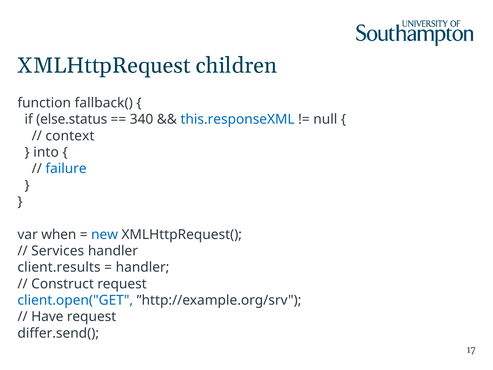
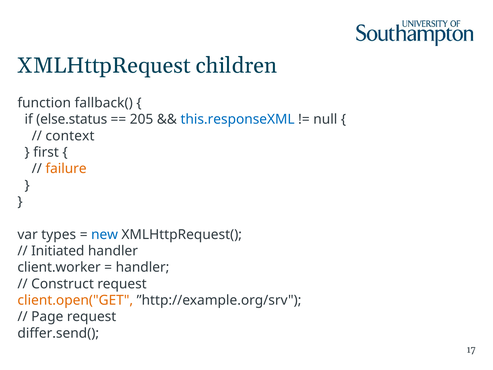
340: 340 -> 205 (142, 119)
into: into -> first (46, 152)
failure colour: blue -> orange (66, 169)
when: when -> types (59, 234)
Services: Services -> Initiated (58, 251)
client.results: client.results -> client.worker (59, 267)
client.open("GET colour: blue -> orange (75, 300)
Have: Have -> Page (47, 317)
